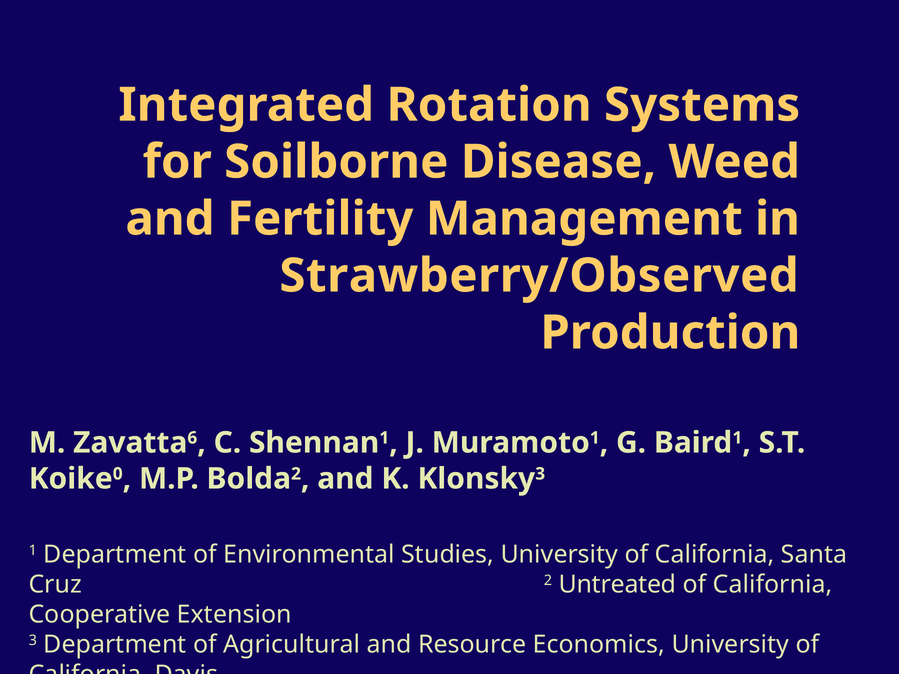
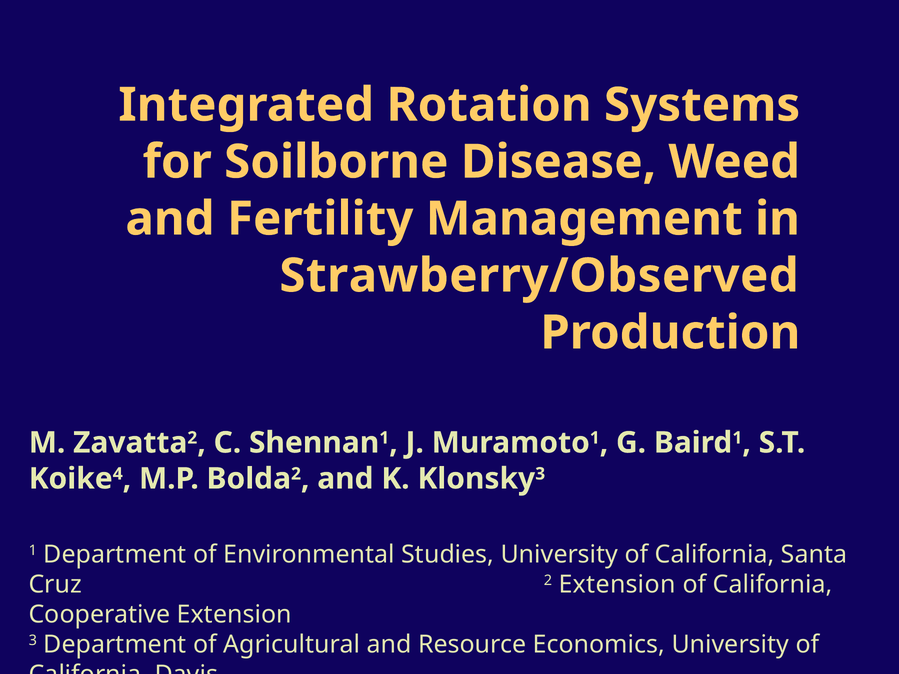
6: 6 -> 2 (192, 438)
0: 0 -> 4 (118, 474)
2 Untreated: Untreated -> Extension (617, 585)
